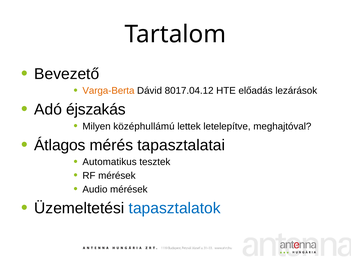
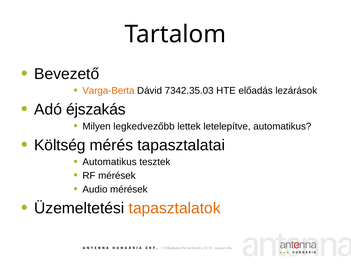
8017.04.12: 8017.04.12 -> 7342.35.03 (189, 90)
középhullámú: középhullámú -> legkedvezőbb (144, 126)
letelepítve meghajtóval: meghajtóval -> automatikus (282, 126)
Átlagos: Átlagos -> Költség (60, 145)
tapasztalatok colour: blue -> orange (175, 208)
